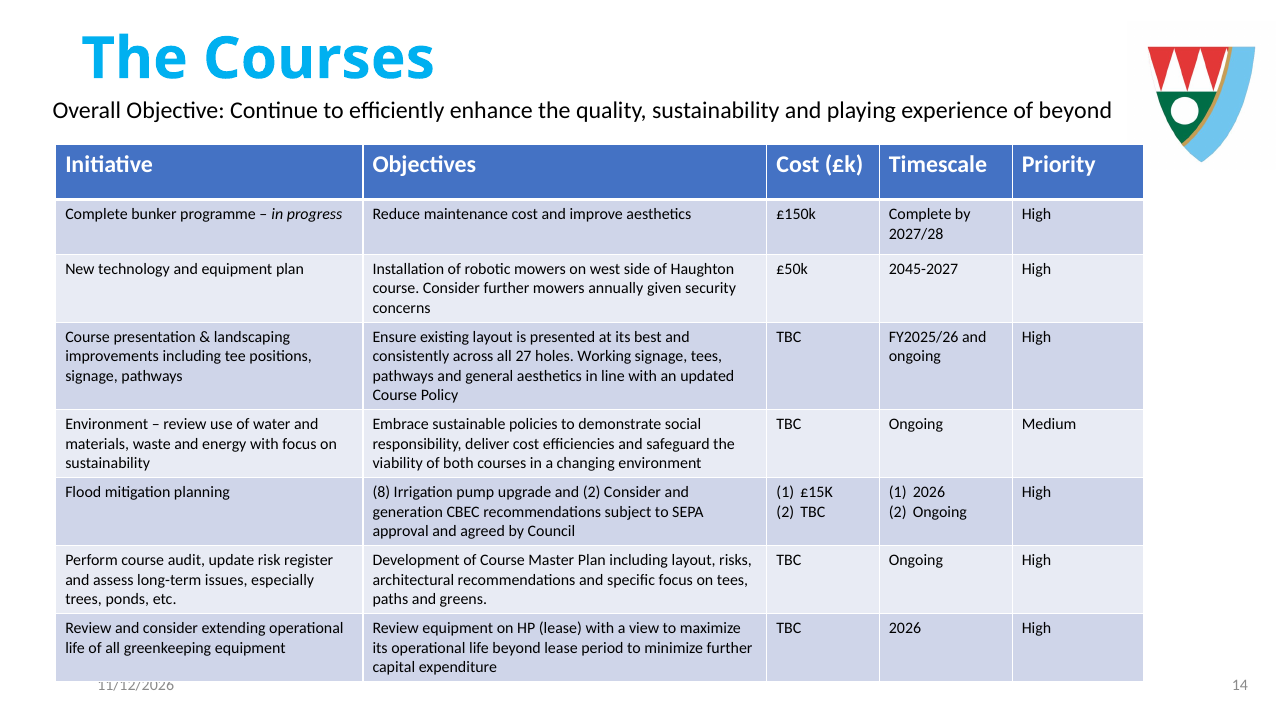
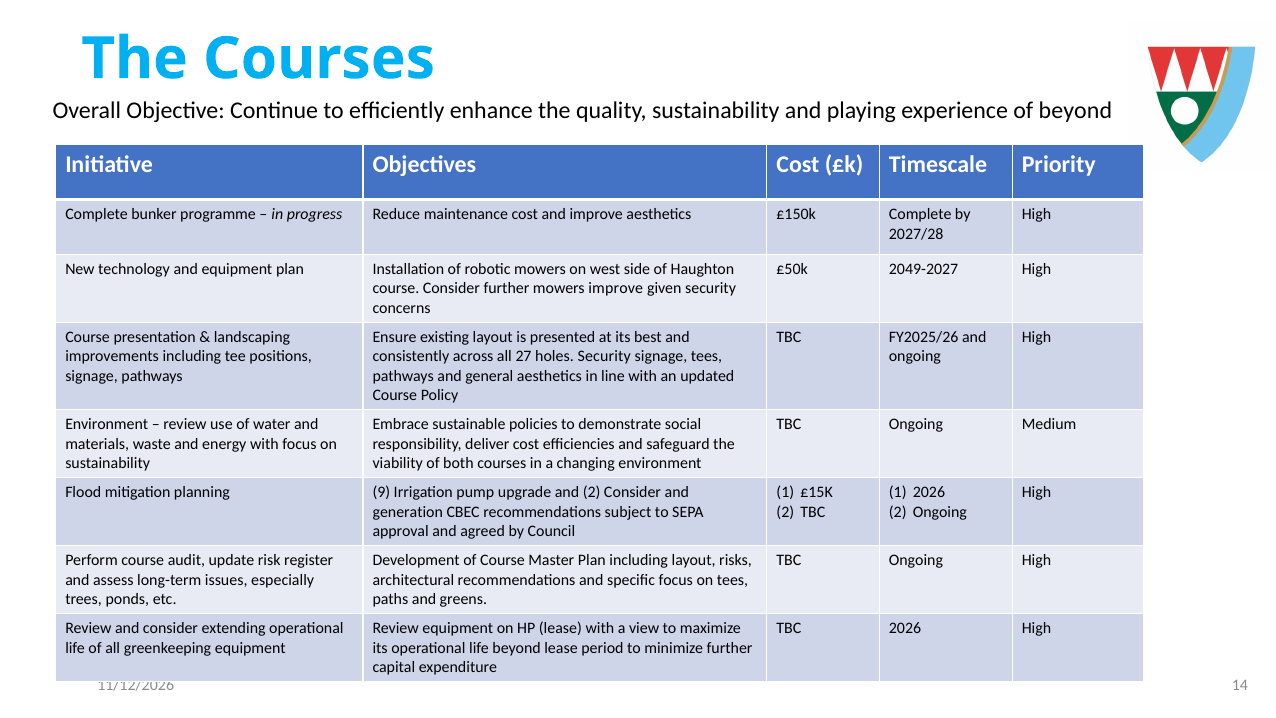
2045-2027: 2045-2027 -> 2049-2027 (924, 269)
mowers annually: annually -> improve (616, 289)
holes Working: Working -> Security (604, 357)
8: 8 -> 9 (381, 492)
